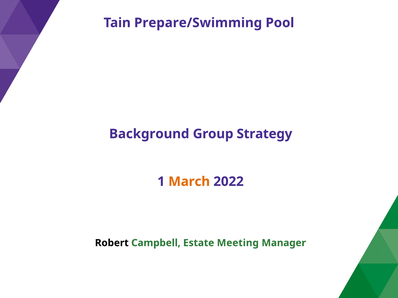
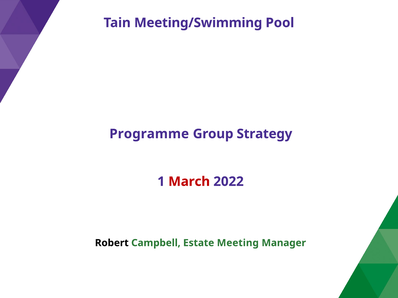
Prepare/Swimming: Prepare/Swimming -> Meeting/Swimming (198, 23)
Background: Background -> Programme (149, 134)
March colour: orange -> red (189, 182)
